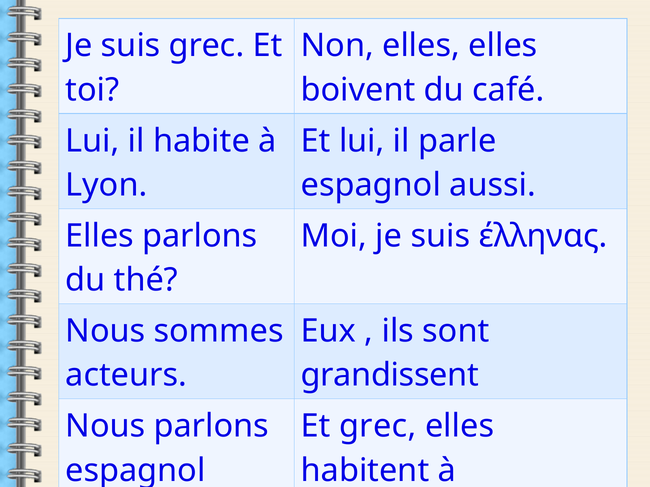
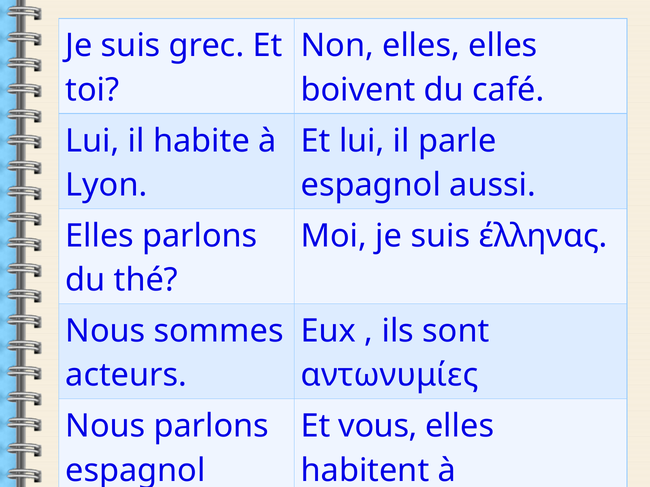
grandissent: grandissent -> αντωνυμίες (390, 376)
Et grec: grec -> vous (378, 427)
